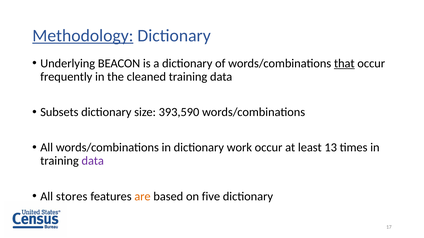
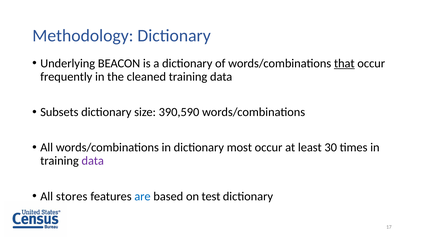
Methodology underline: present -> none (83, 36)
393,590: 393,590 -> 390,590 (179, 112)
work: work -> most (239, 148)
13: 13 -> 30 (331, 148)
are colour: orange -> blue (143, 197)
five: five -> test (211, 197)
